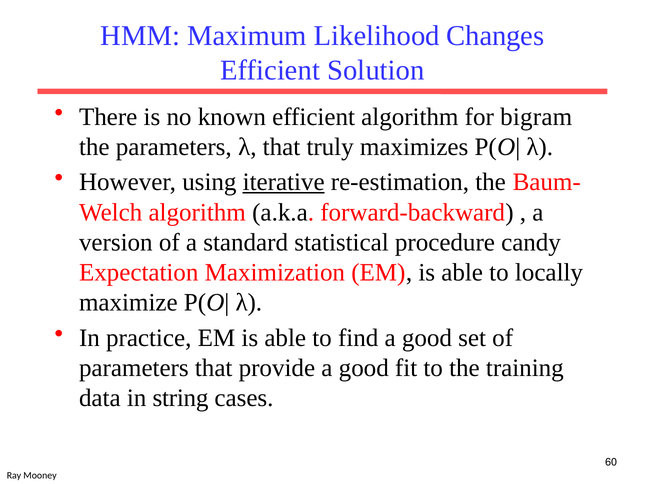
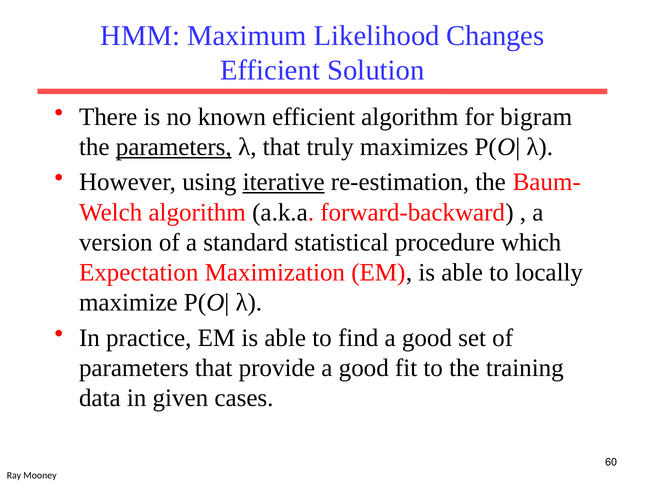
parameters underline: none -> present (174, 147)
candy: candy -> which (531, 242)
string: string -> given (180, 398)
